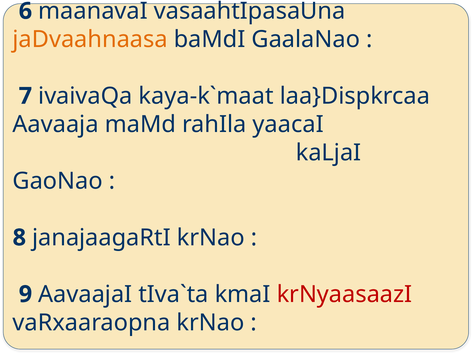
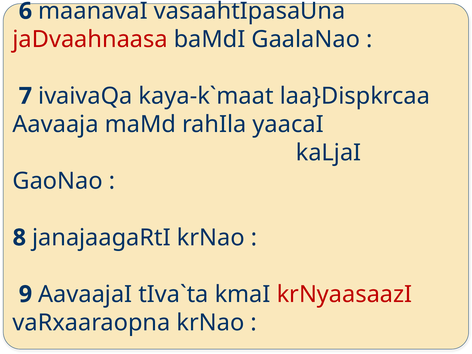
jaDvaahnaasa colour: orange -> red (90, 39)
